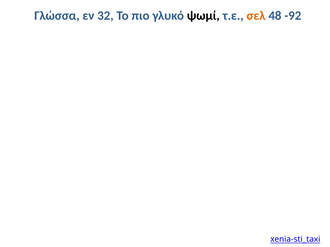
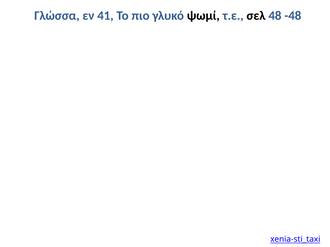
32: 32 -> 41 (105, 16)
σελ colour: orange -> black (256, 16)
-92: -92 -> -48 (293, 16)
